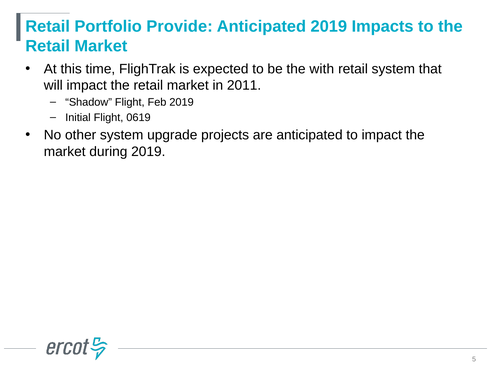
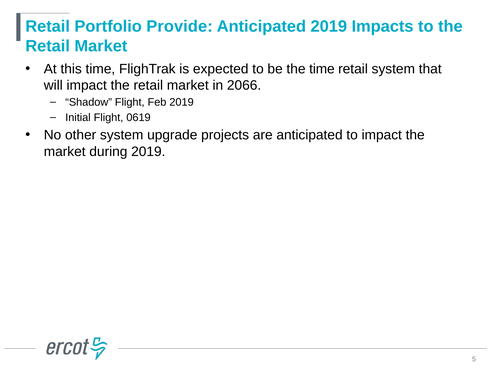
the with: with -> time (322, 69)
2011: 2011 -> 2066 (244, 85)
